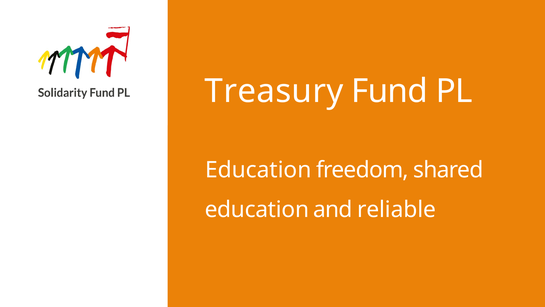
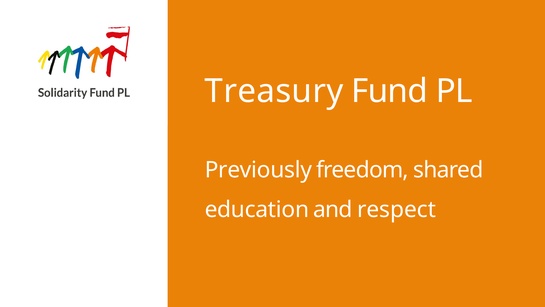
Education: Education -> Previously (258, 170)
reliable: reliable -> respect (397, 210)
